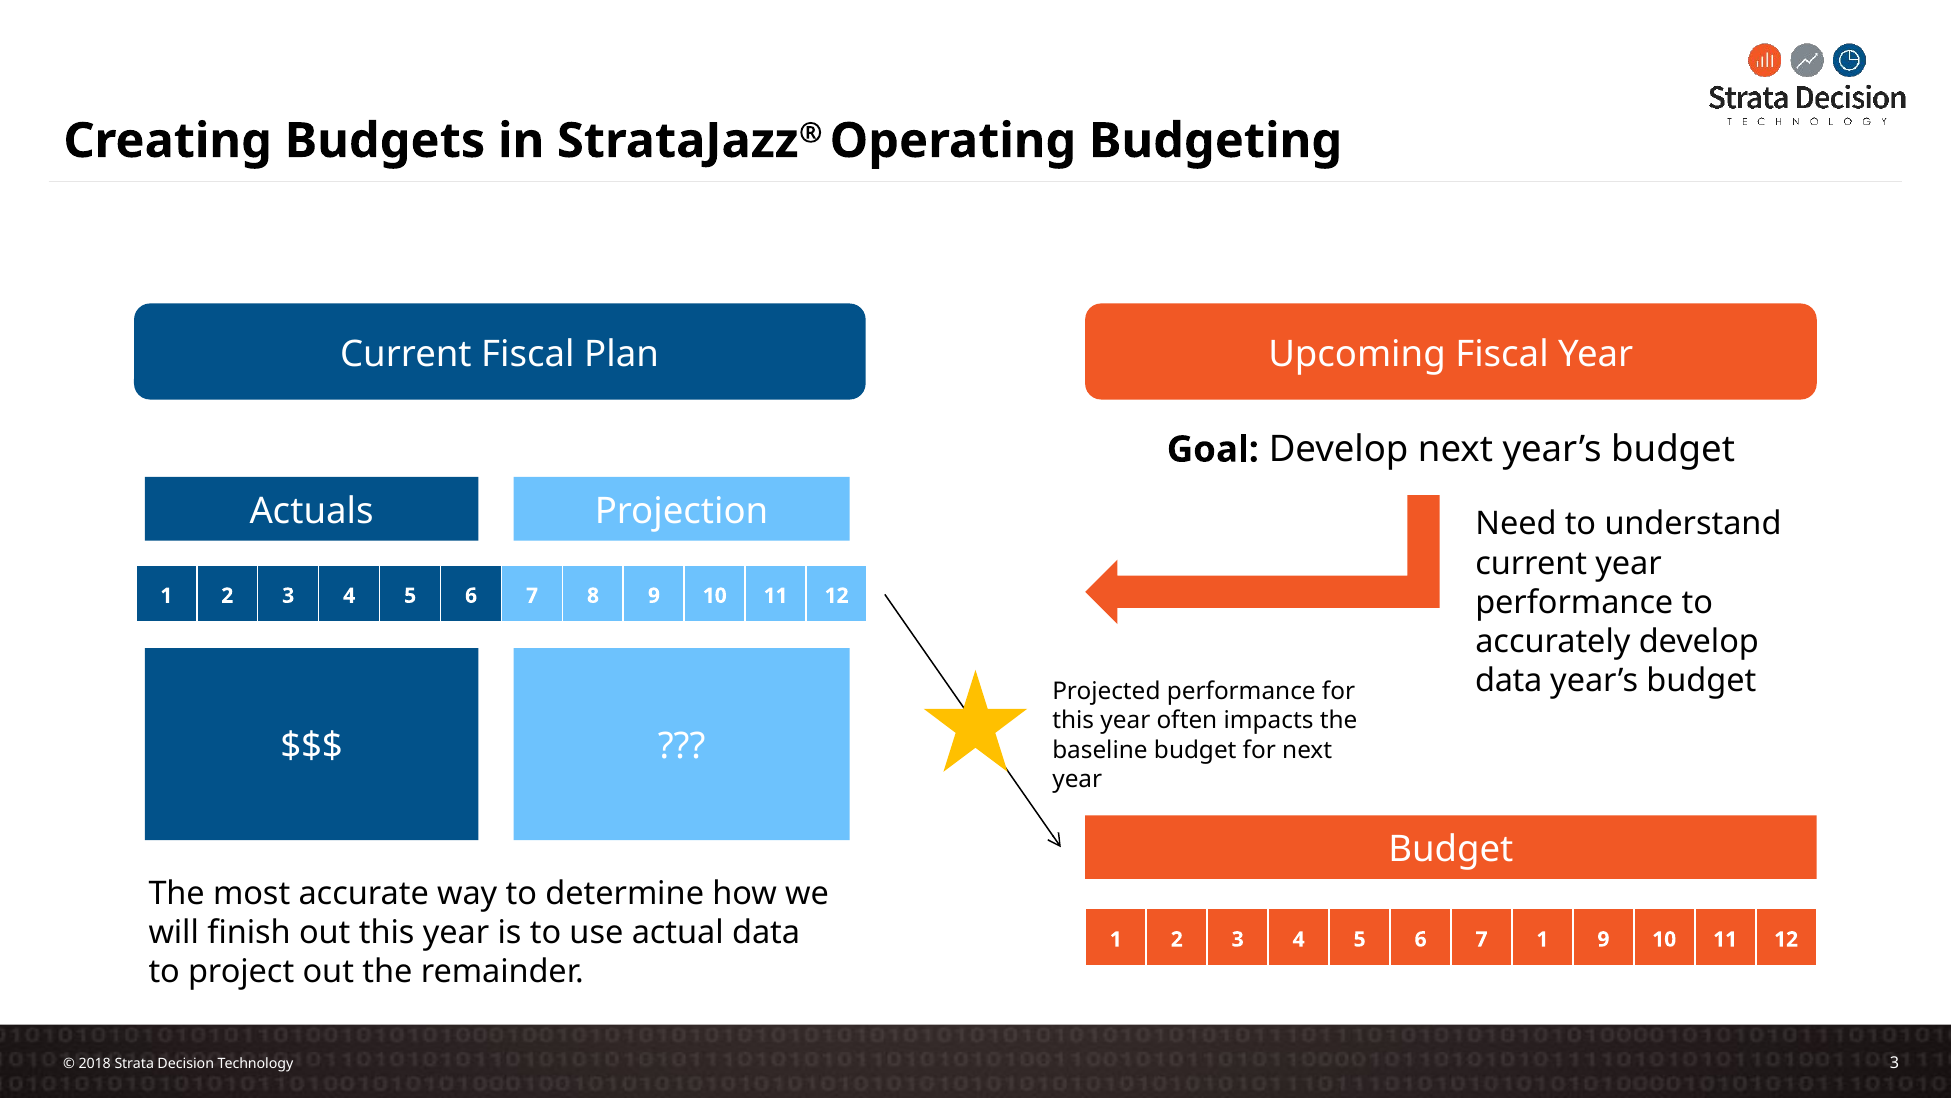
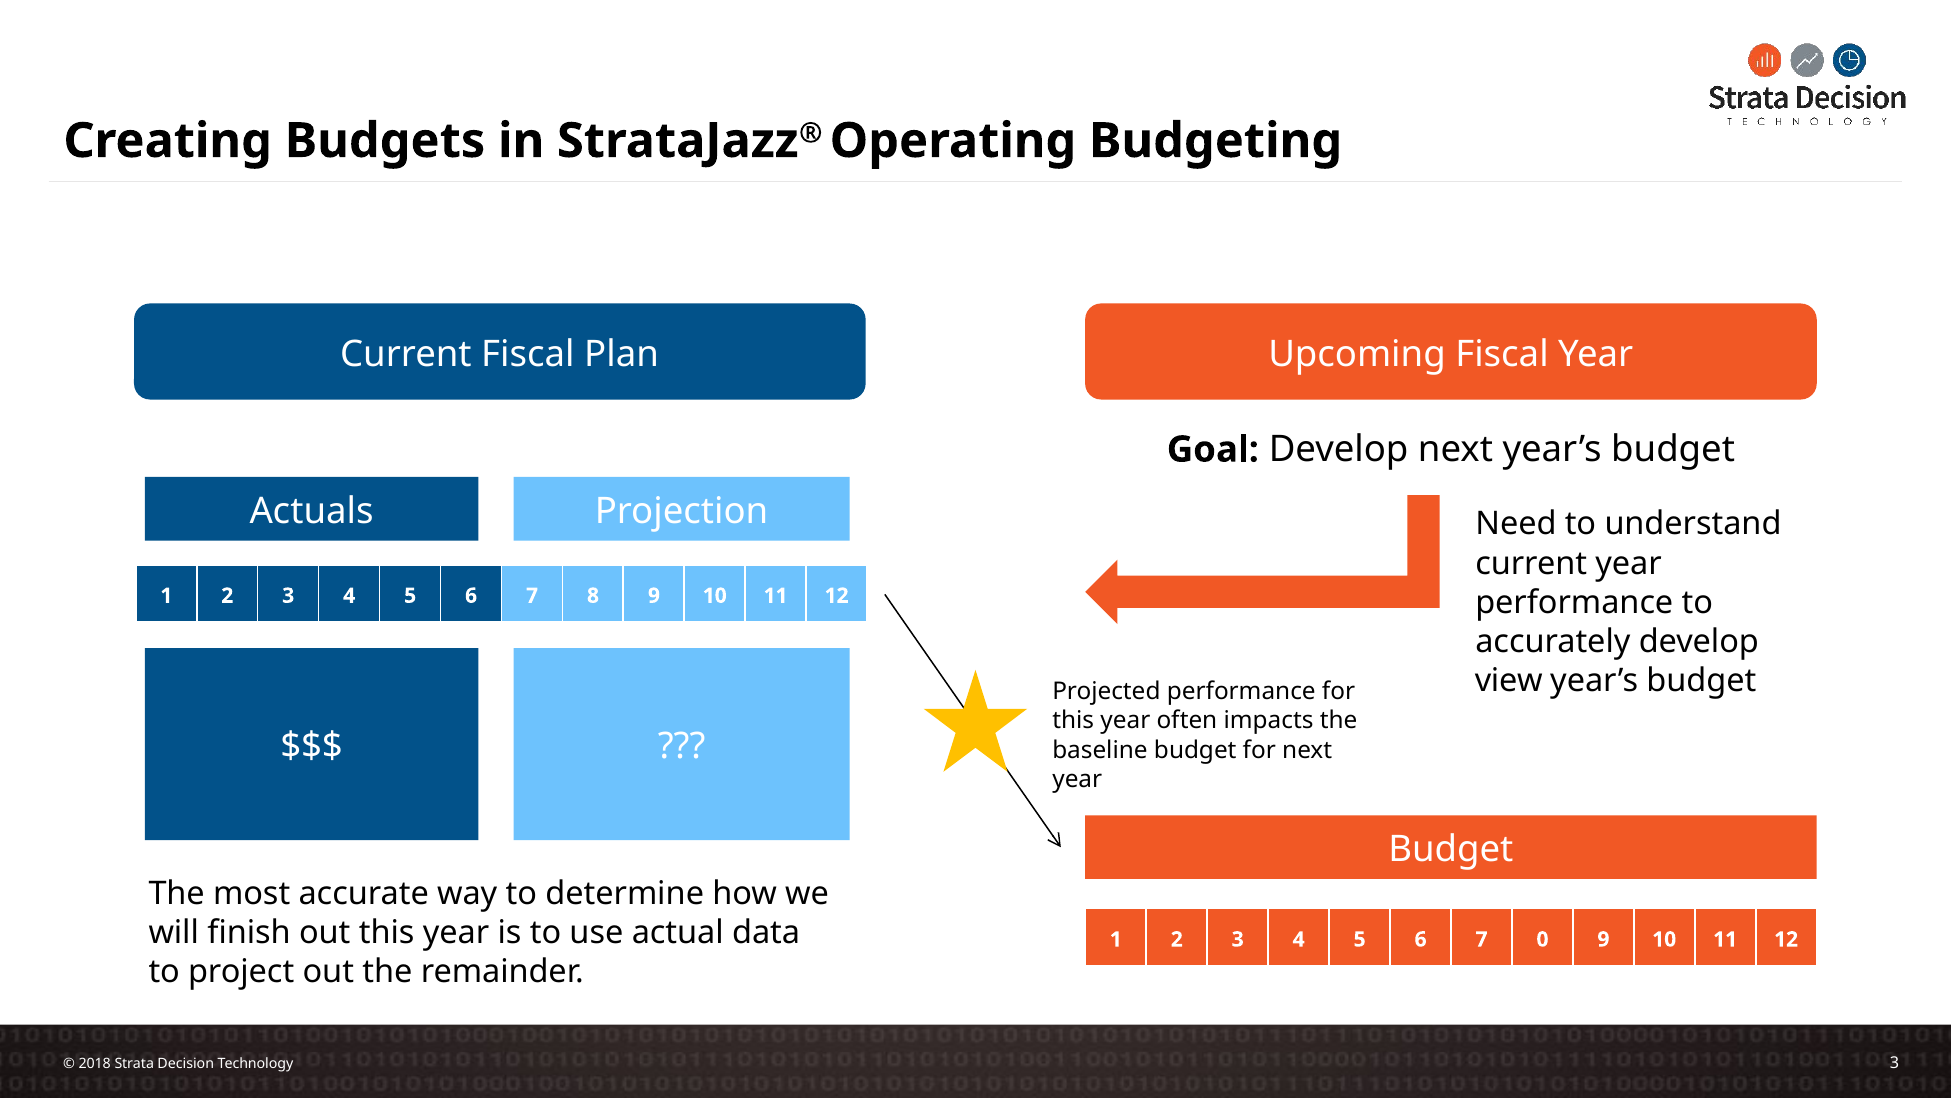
data: data -> view (1509, 680)
7 1: 1 -> 0 (1542, 939)
